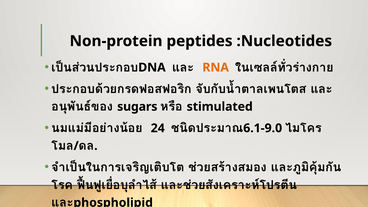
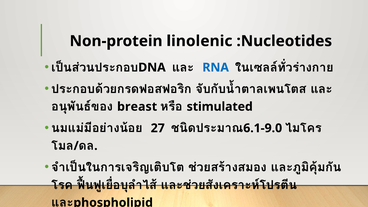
peptides: peptides -> linolenic (199, 41)
RNA colour: orange -> blue (216, 67)
sugars: sugars -> breast (137, 107)
24: 24 -> 27 (158, 128)
